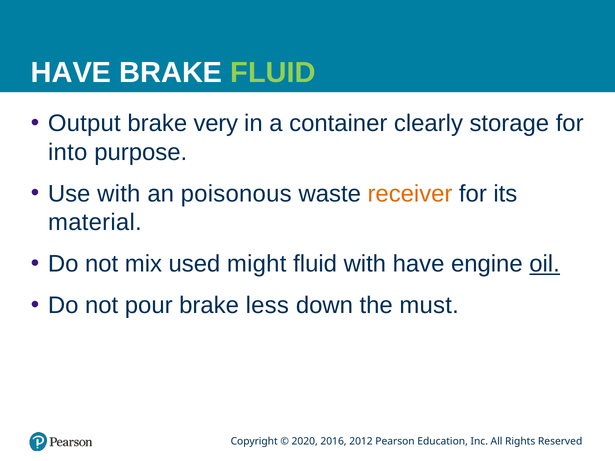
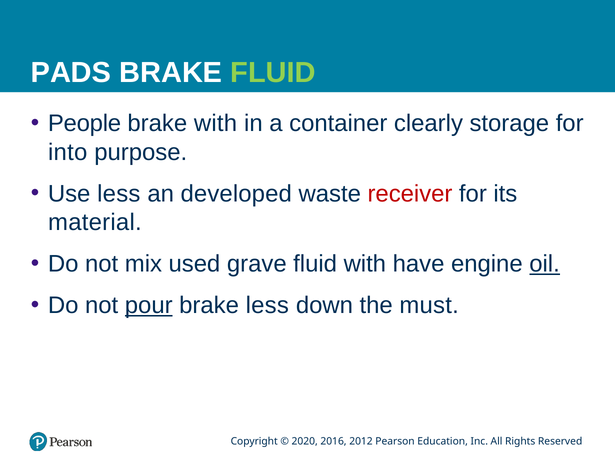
HAVE: HAVE -> PADS (71, 73)
Output: Output -> People (85, 124)
brake very: very -> with (216, 124)
Use with: with -> less (119, 194)
poisonous: poisonous -> developed (236, 194)
receiver colour: orange -> red (410, 194)
might: might -> grave (257, 264)
pour underline: none -> present (149, 306)
